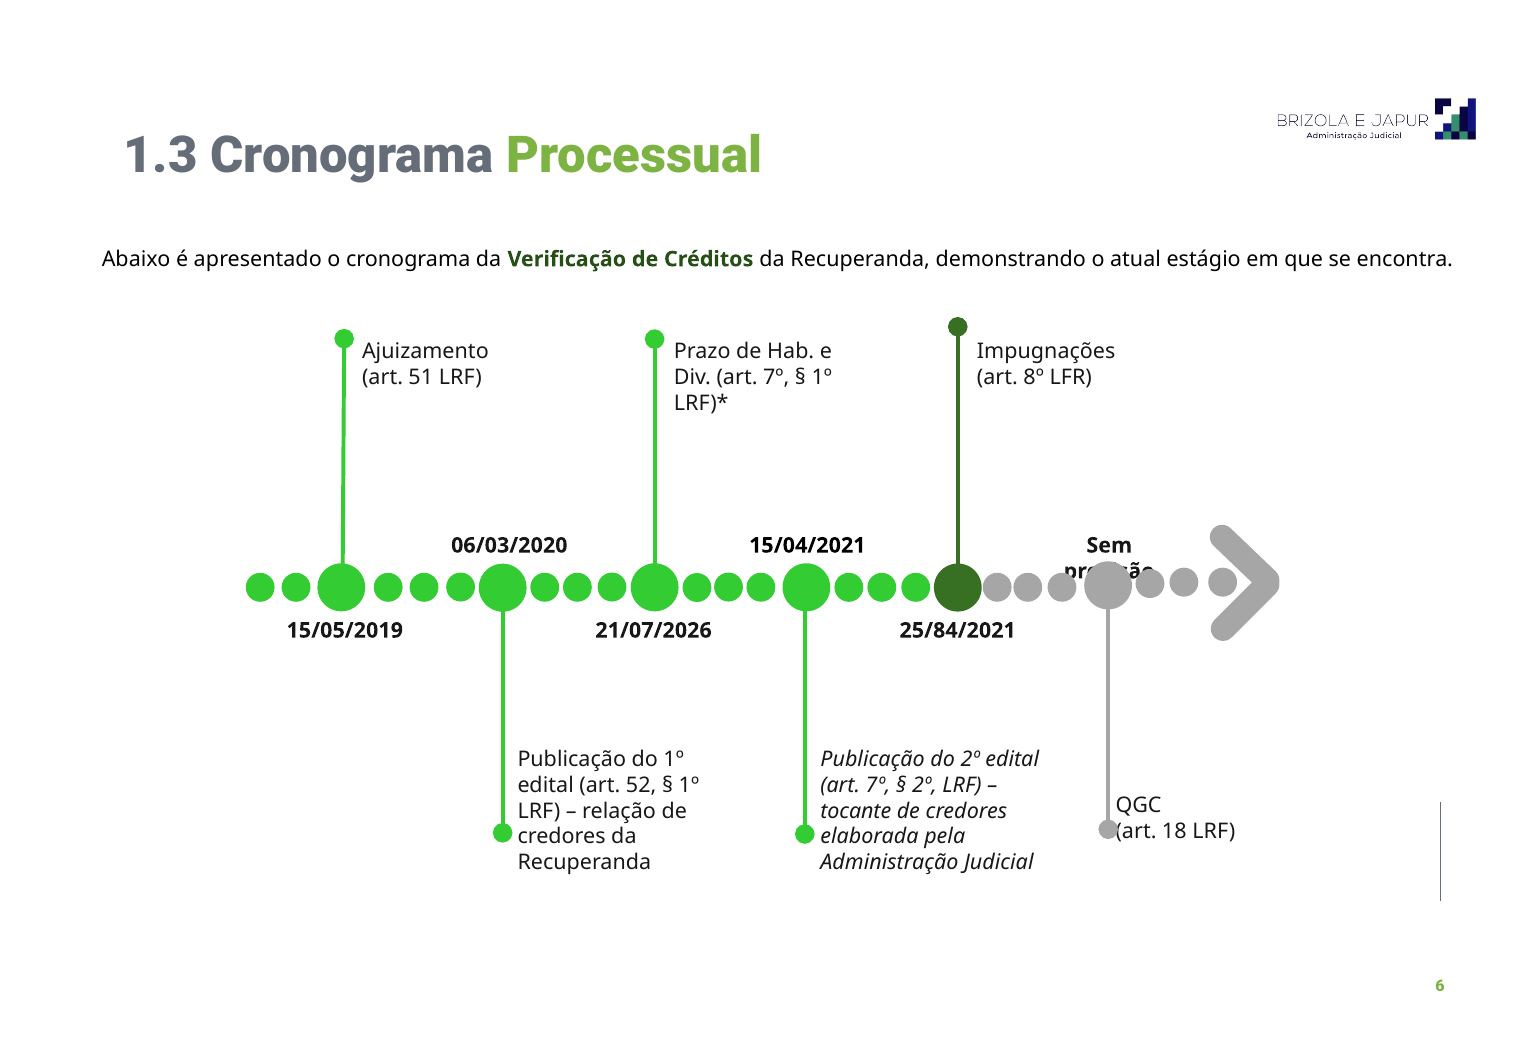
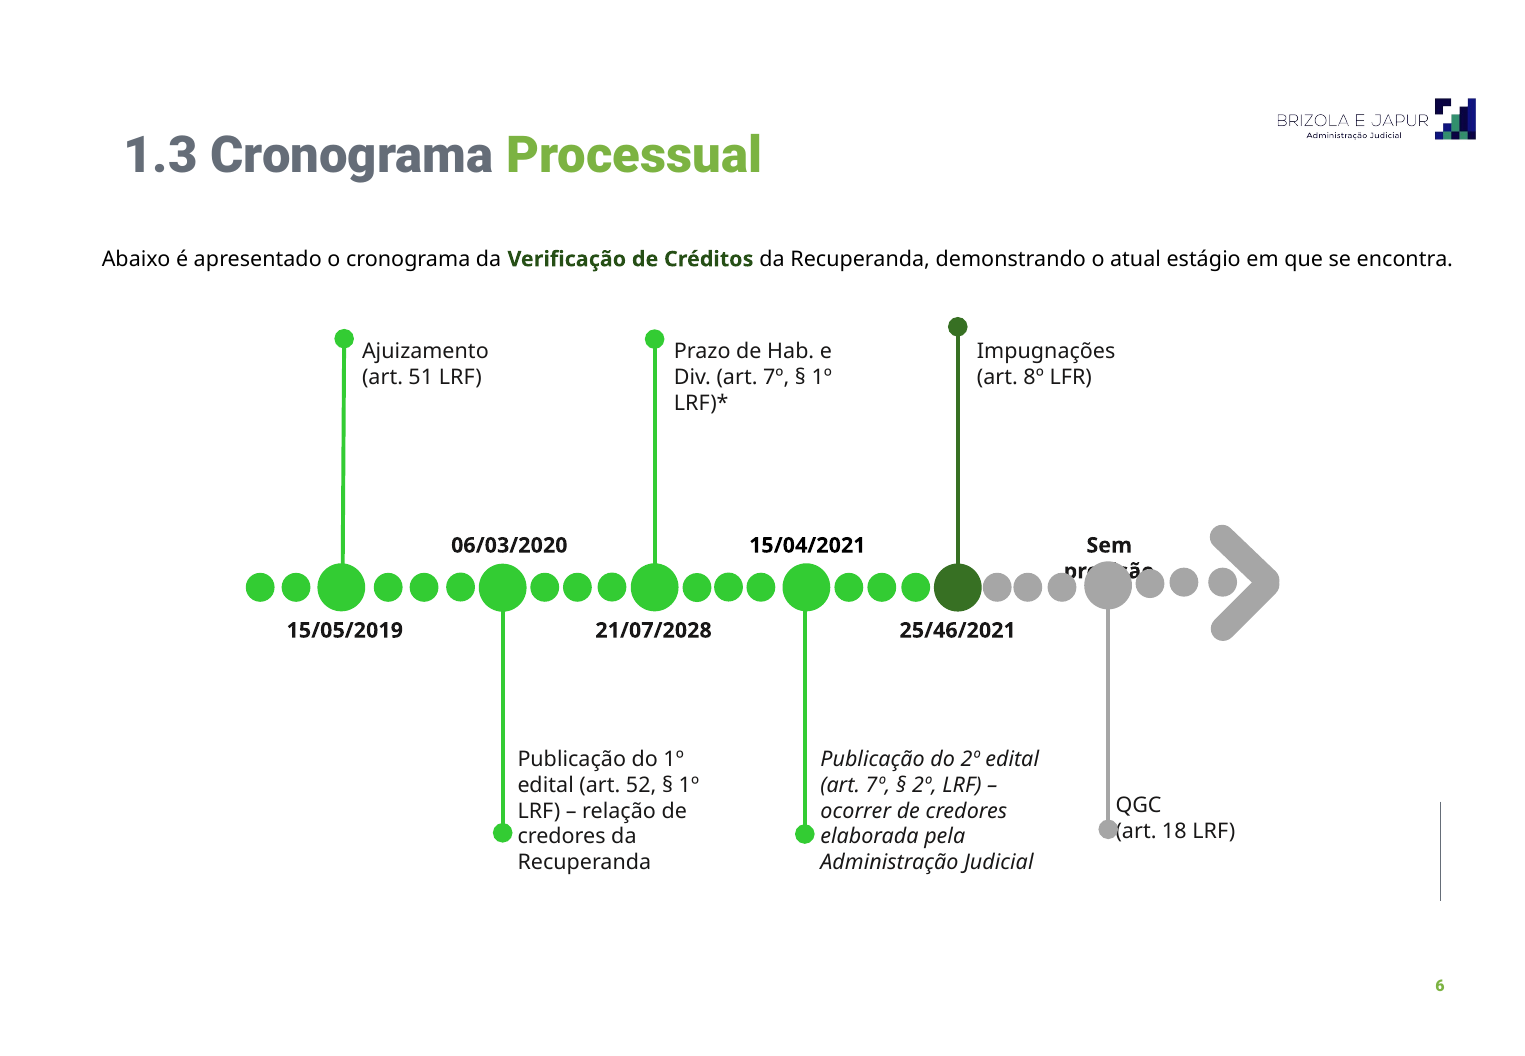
21/07/2026: 21/07/2026 -> 21/07/2028 (654, 630)
25/84/2021: 25/84/2021 -> 25/46/2021 (958, 630)
tocante: tocante -> ocorrer (856, 811)
